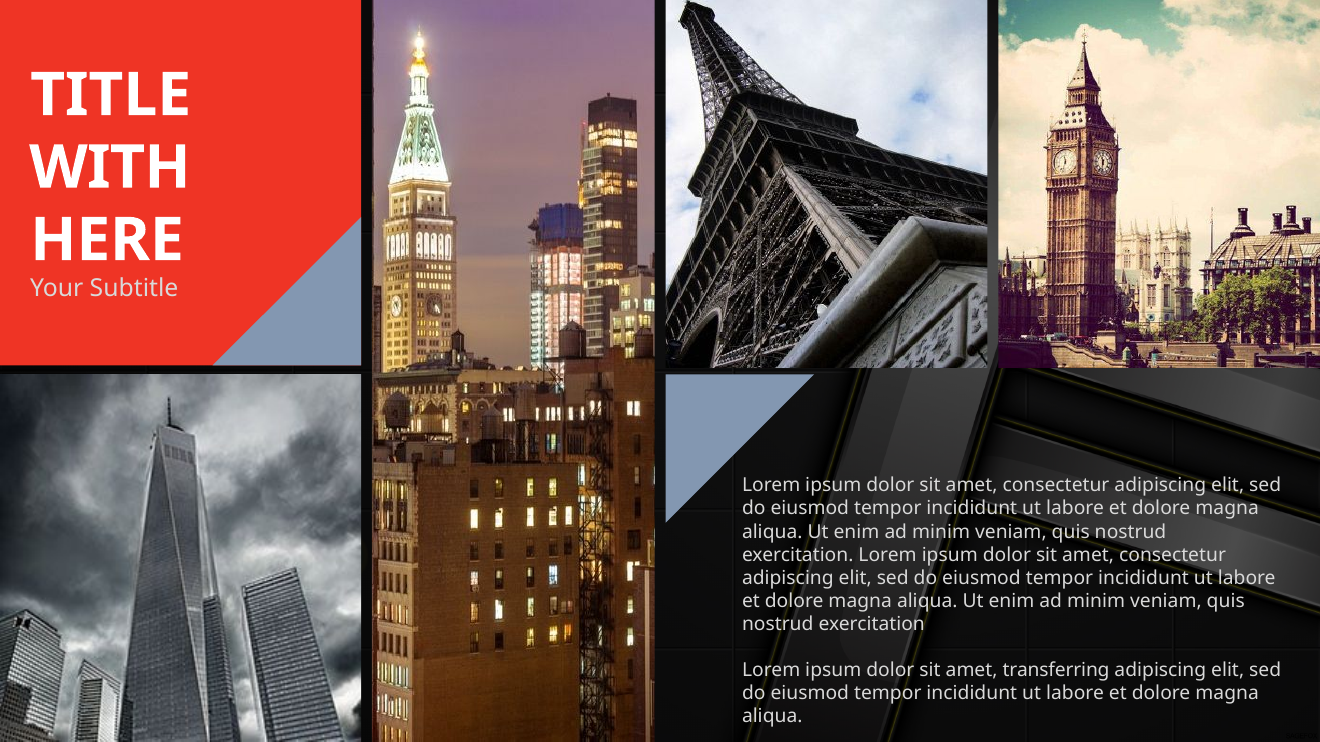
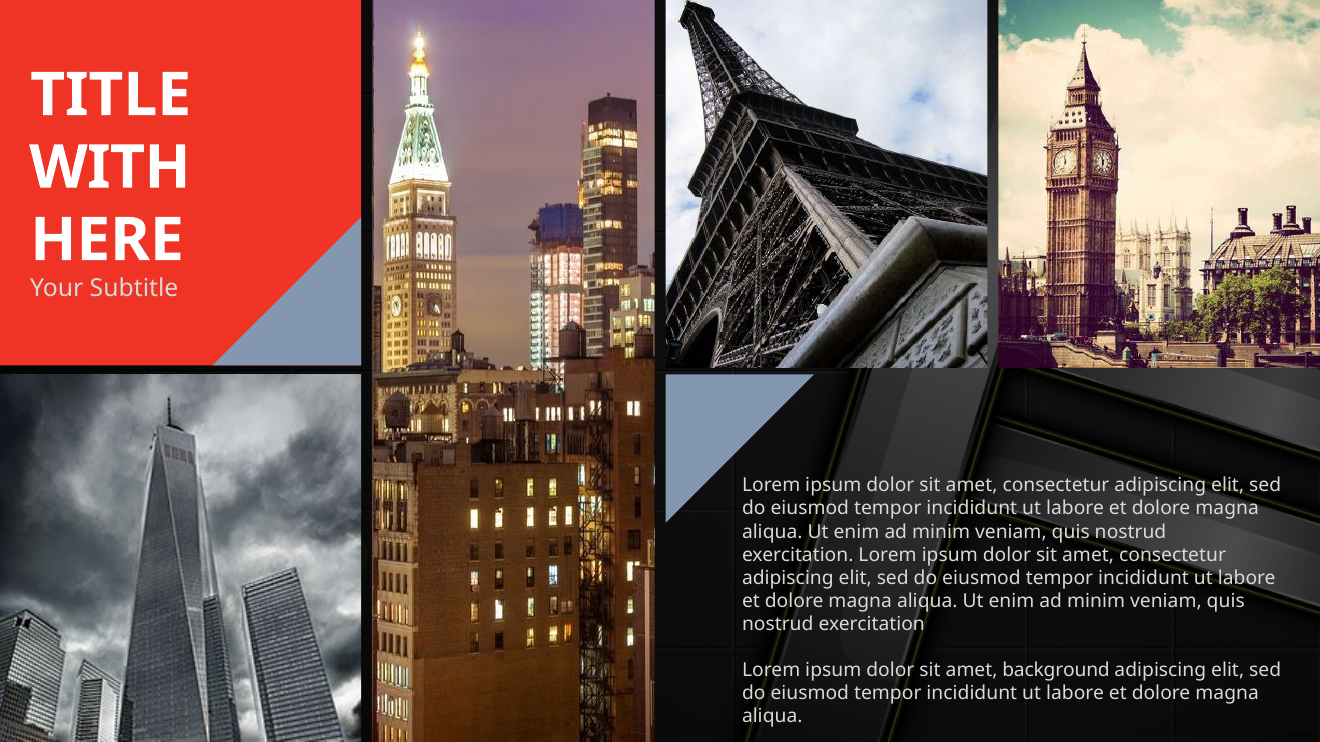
transferring: transferring -> background (1056, 671)
